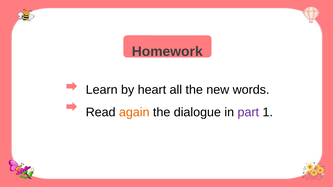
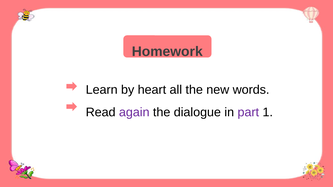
again colour: orange -> purple (134, 112)
